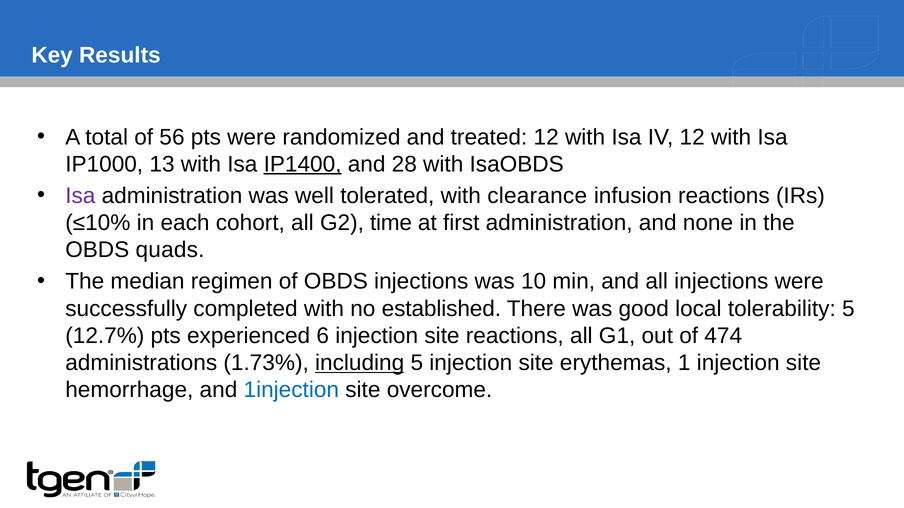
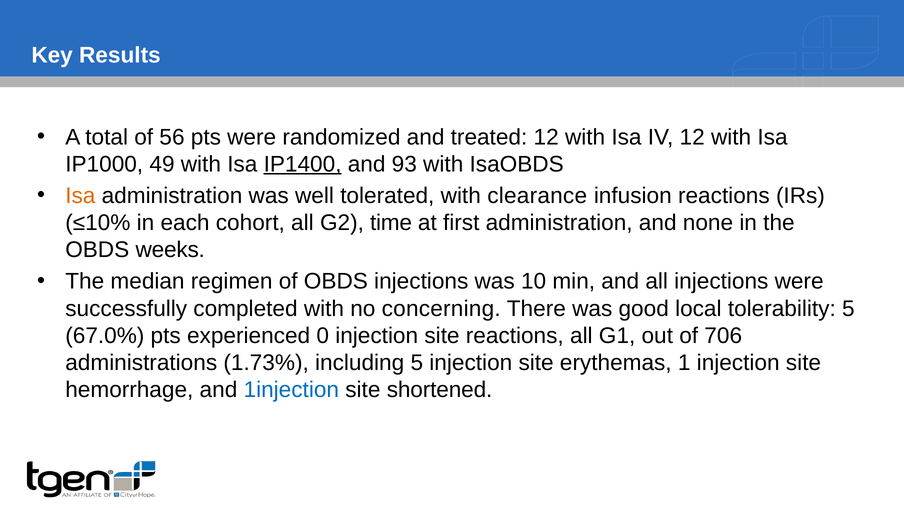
13: 13 -> 49 (162, 164)
28: 28 -> 93 (404, 164)
Isa colour: purple -> orange (80, 196)
quads: quads -> weeks (170, 250)
established: established -> concerning (441, 309)
12.7%: 12.7% -> 67.0% (105, 336)
6: 6 -> 0 (323, 336)
474: 474 -> 706 (723, 336)
including underline: present -> none (360, 363)
overcome: overcome -> shortened (440, 390)
